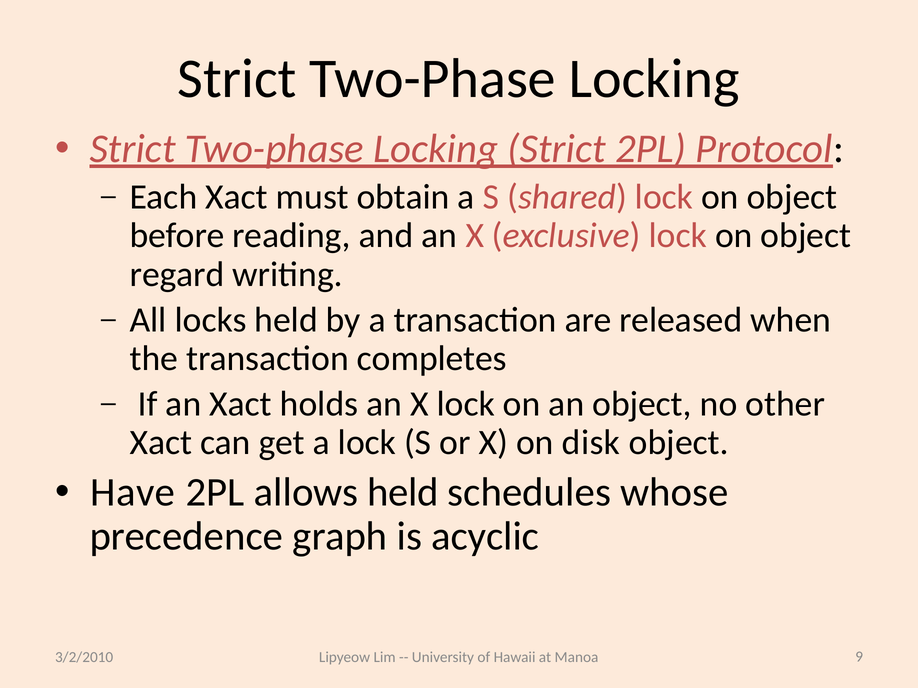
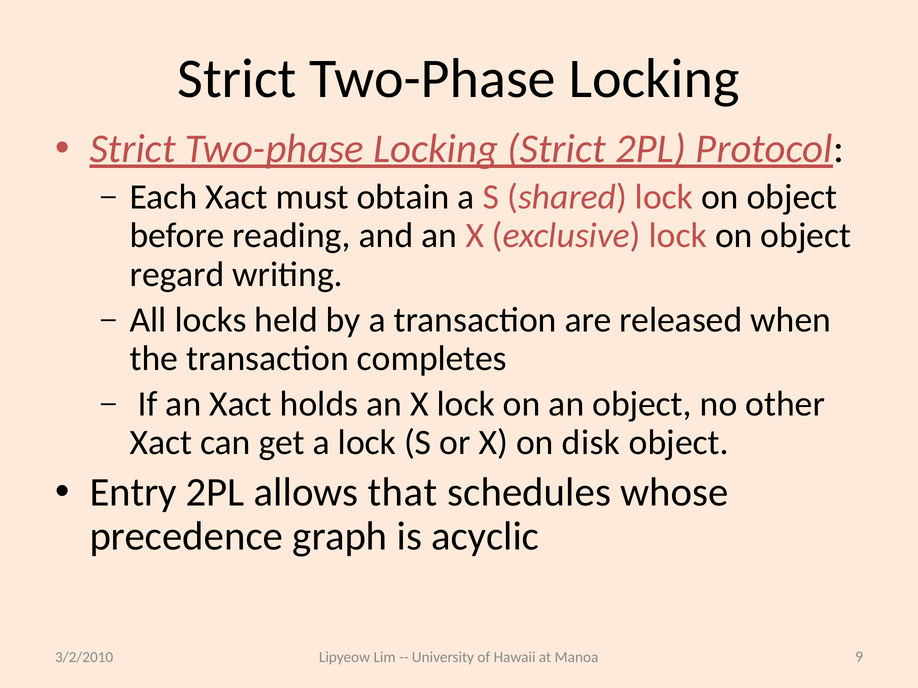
Have: Have -> Entry (133, 492)
allows held: held -> that (403, 492)
